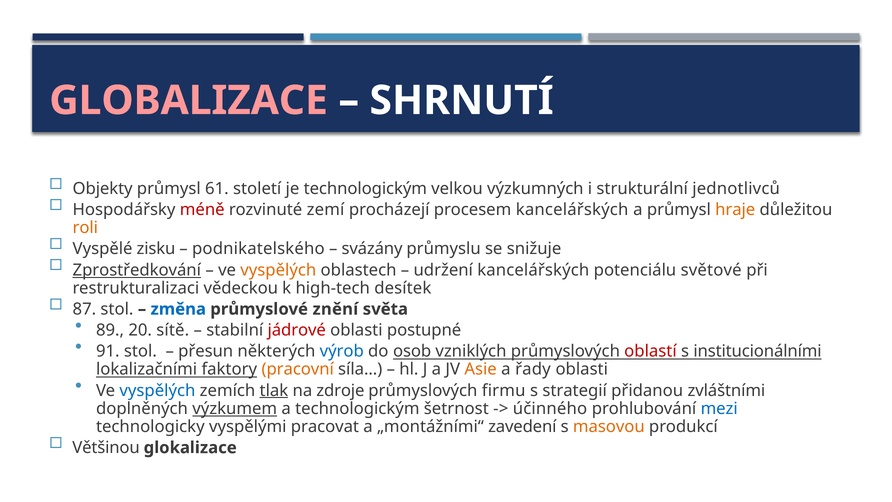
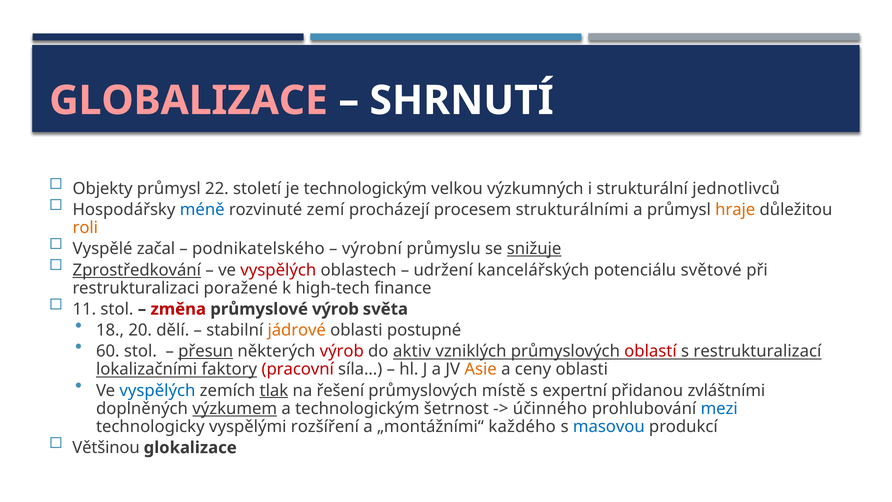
61: 61 -> 22 (217, 189)
méně colour: red -> blue (202, 210)
procesem kancelářských: kancelářských -> strukturálními (572, 210)
zisku: zisku -> začal (156, 249)
svázány: svázány -> výrobní (372, 249)
snižuje underline: none -> present (534, 249)
vyspělých colour: orange -> red (278, 270)
vědeckou: vědeckou -> poražené (241, 288)
desítek: desítek -> finance (403, 288)
87: 87 -> 11 (84, 309)
změna colour: blue -> red (178, 309)
průmyslové znění: znění -> výrob (336, 309)
89: 89 -> 18 (110, 330)
sítě: sítě -> dělí (173, 330)
jádrové colour: red -> orange (297, 330)
91: 91 -> 60 (108, 351)
přesun underline: none -> present (206, 351)
výrob colour: blue -> red (342, 351)
osob: osob -> aktiv (412, 351)
institucionálními: institucionálními -> restrukturalizací (757, 351)
pracovní colour: orange -> red (298, 369)
řady: řady -> ceny (533, 369)
zdroje: zdroje -> řešení (340, 390)
firmu: firmu -> místě (504, 390)
strategií: strategií -> expertní (575, 390)
pracovat: pracovat -> rozšíření (325, 426)
zavedení: zavedení -> každého (522, 426)
masovou colour: orange -> blue (609, 426)
